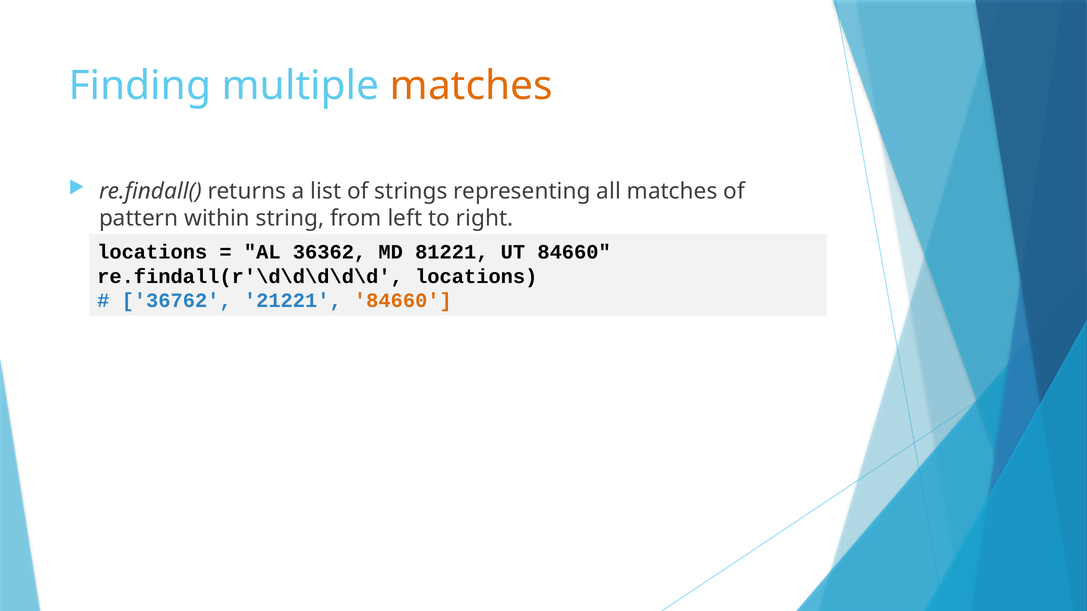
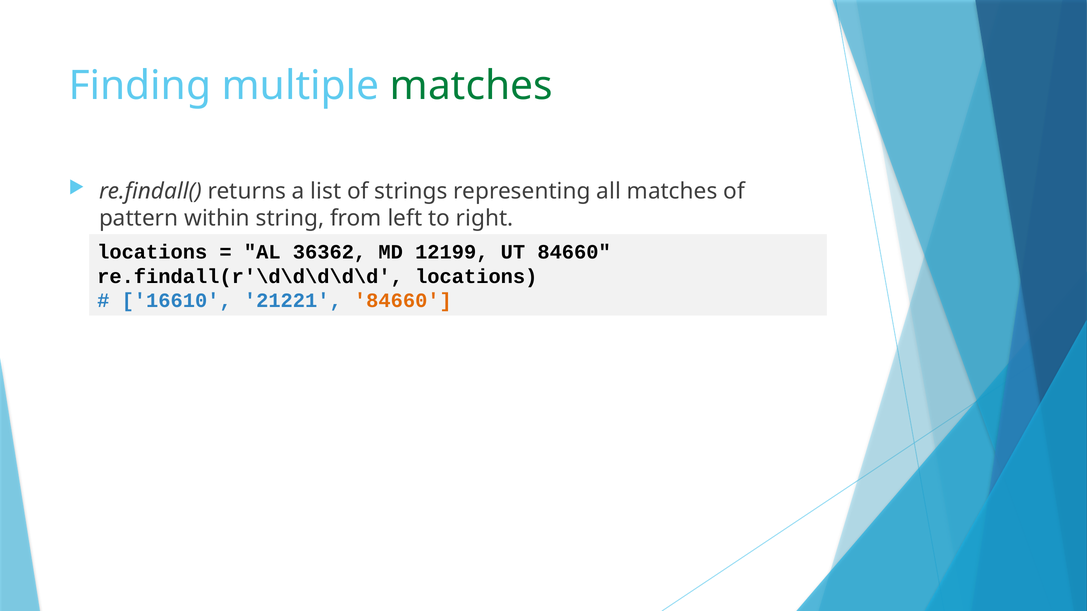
matches colour: orange -> green (471, 86)
81221: 81221 -> 12199 (452, 252)
36762: 36762 -> 16610 (177, 301)
